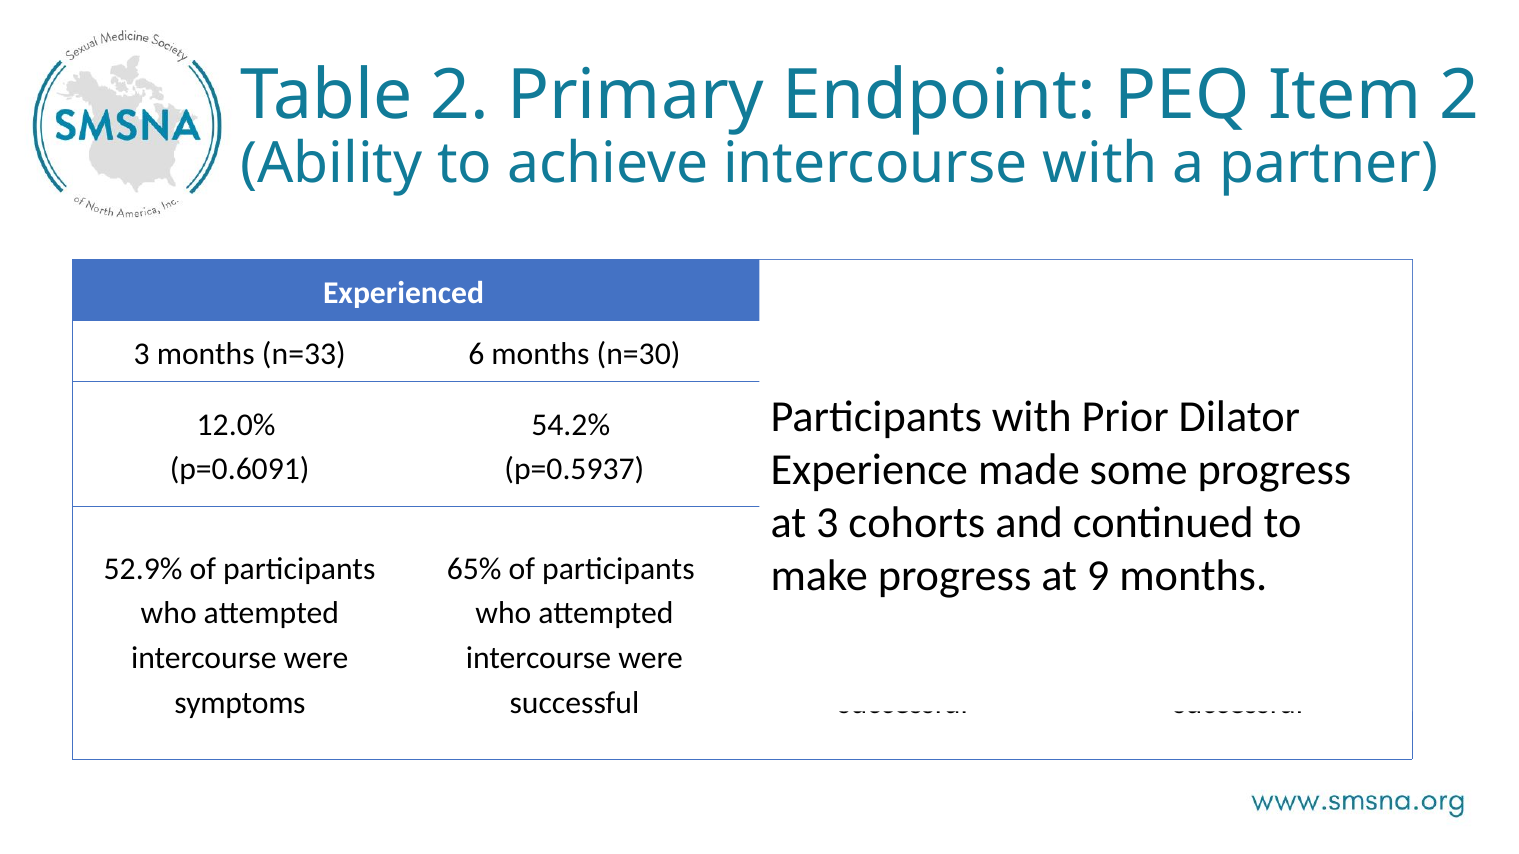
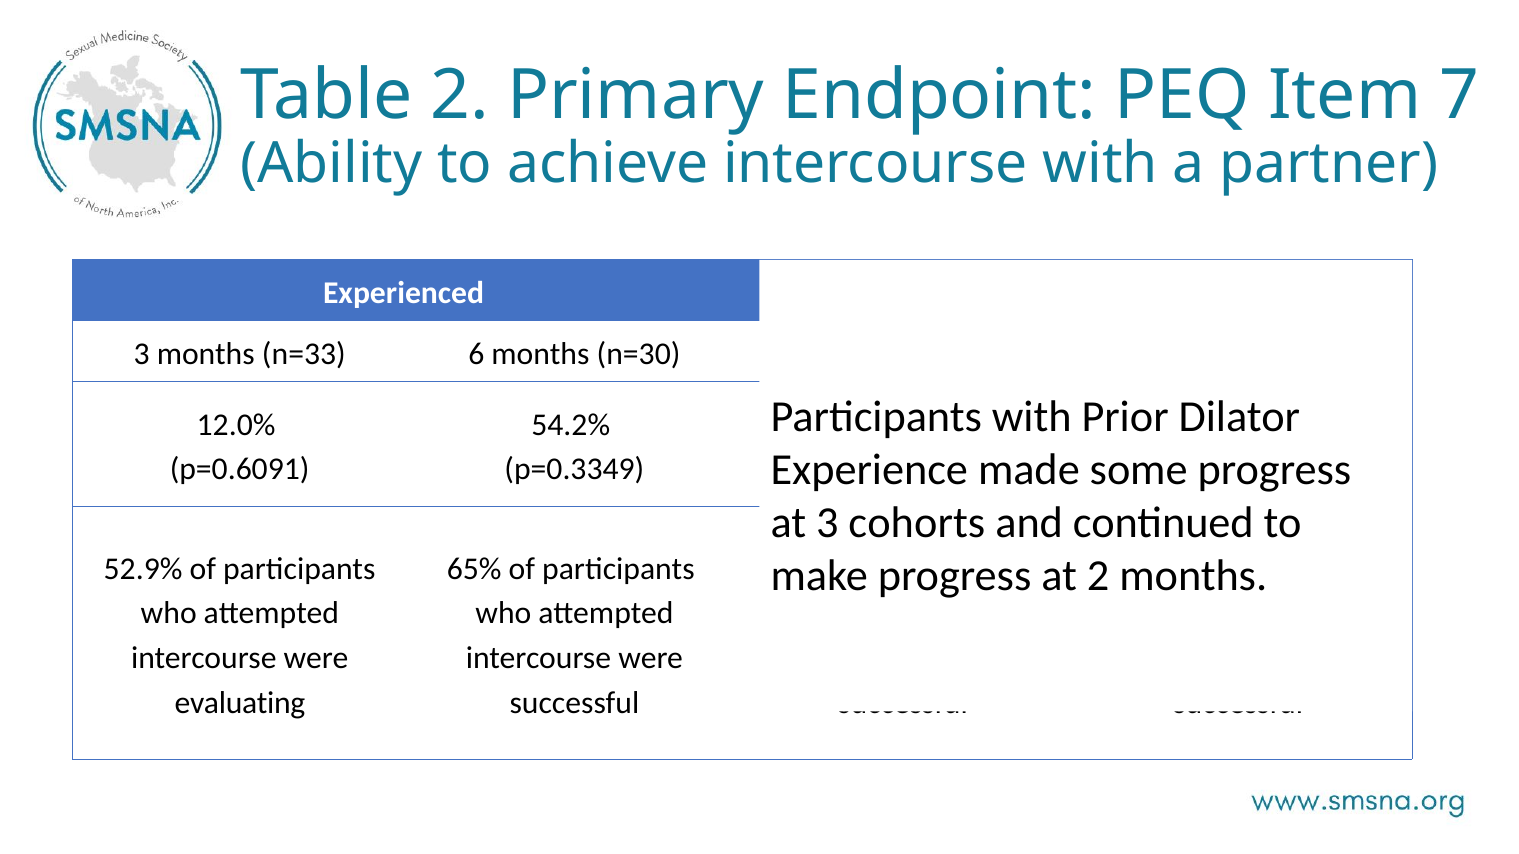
Item 2: 2 -> 7 (1459, 96)
p=0.5937: p=0.5937 -> p=0.3349 (574, 469)
at 9: 9 -> 2 (1098, 576)
symptoms: symptoms -> evaluating (240, 703)
